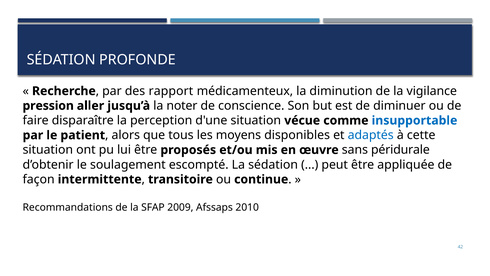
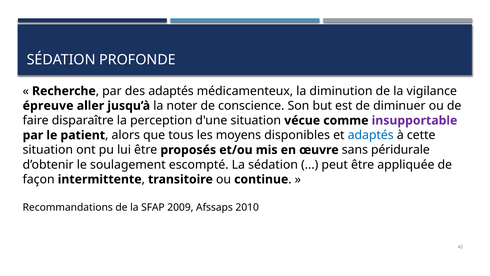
des rapport: rapport -> adaptés (171, 91)
pression: pression -> épreuve (48, 106)
insupportable colour: blue -> purple (414, 120)
